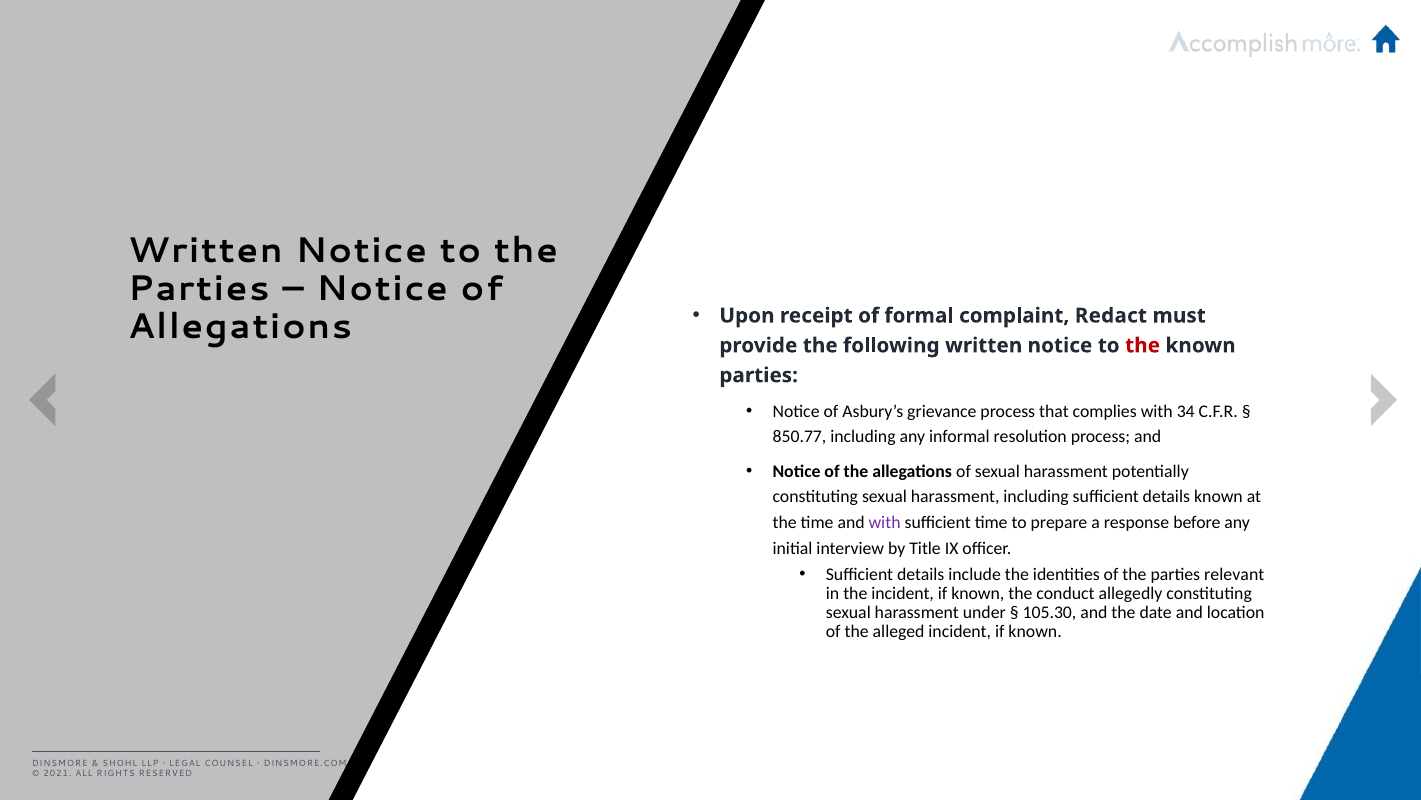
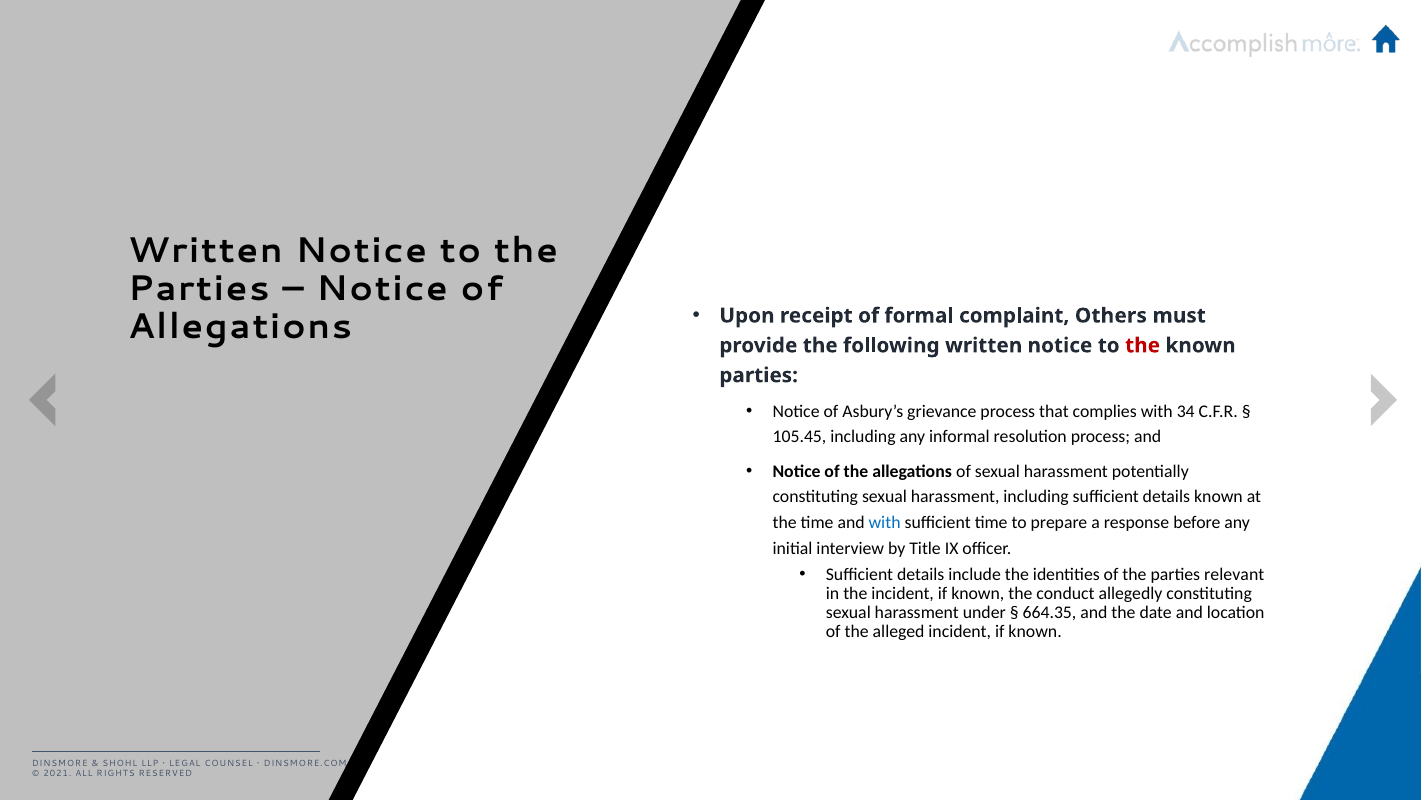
Redact: Redact -> Others (1111, 315)
850.77: 850.77 -> 105.45 (800, 437)
with colour: purple -> blue (885, 522)
105.30: 105.30 -> 664.35 (1049, 612)
